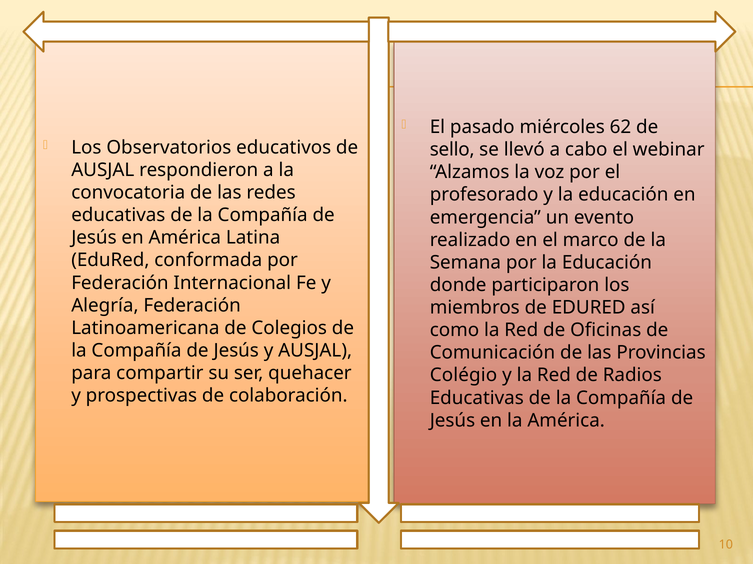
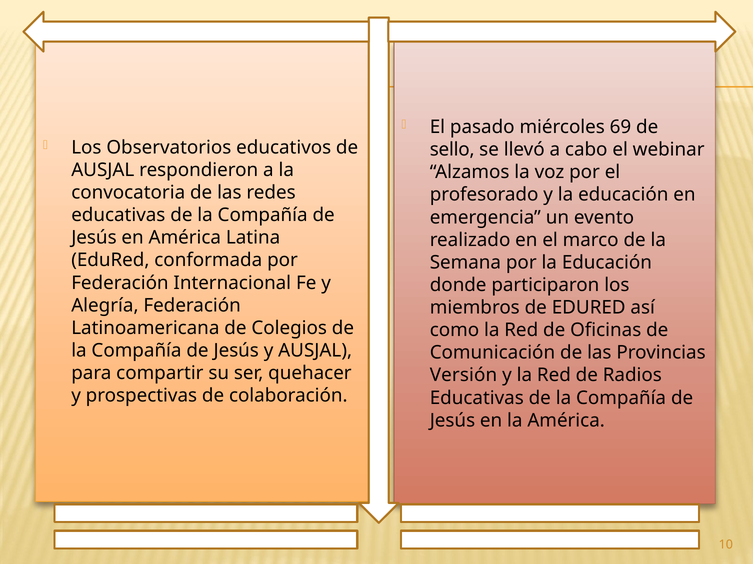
62: 62 -> 69 (620, 127)
Colégio: Colégio -> Versión (464, 376)
